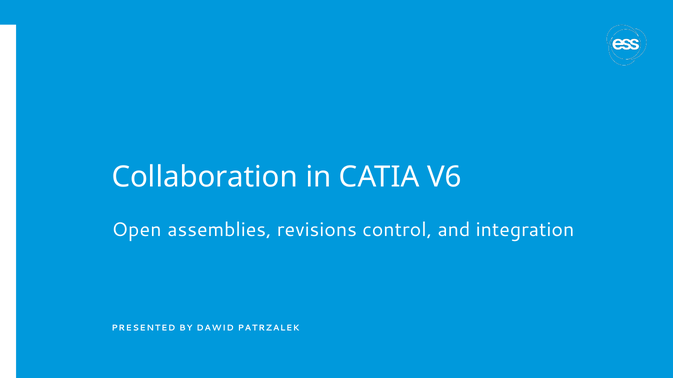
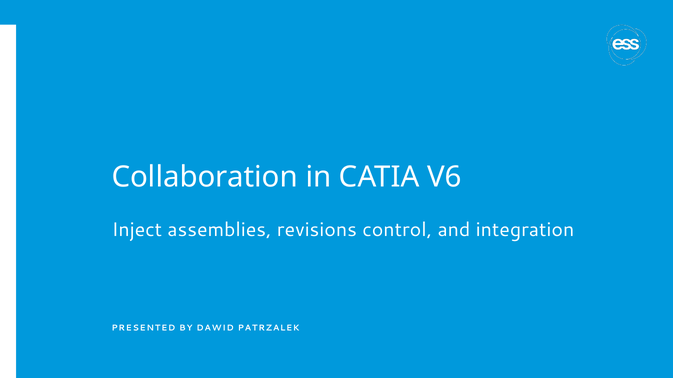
Open: Open -> Inject (137, 230)
